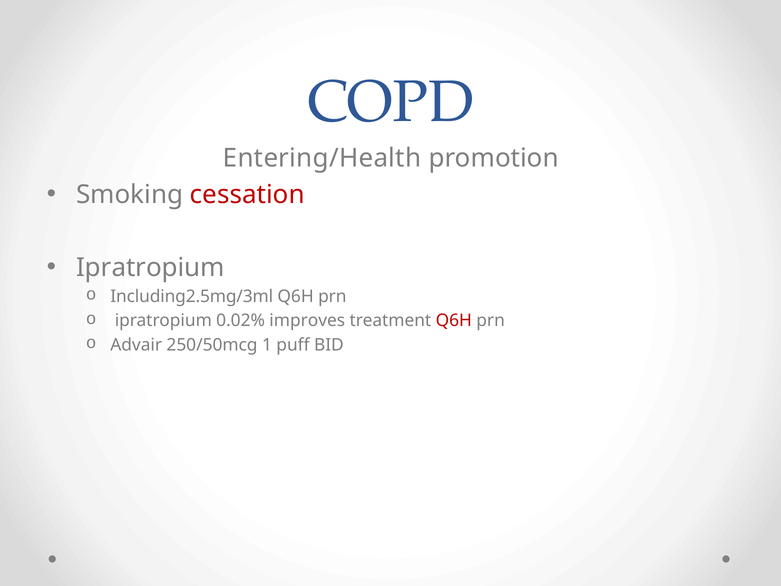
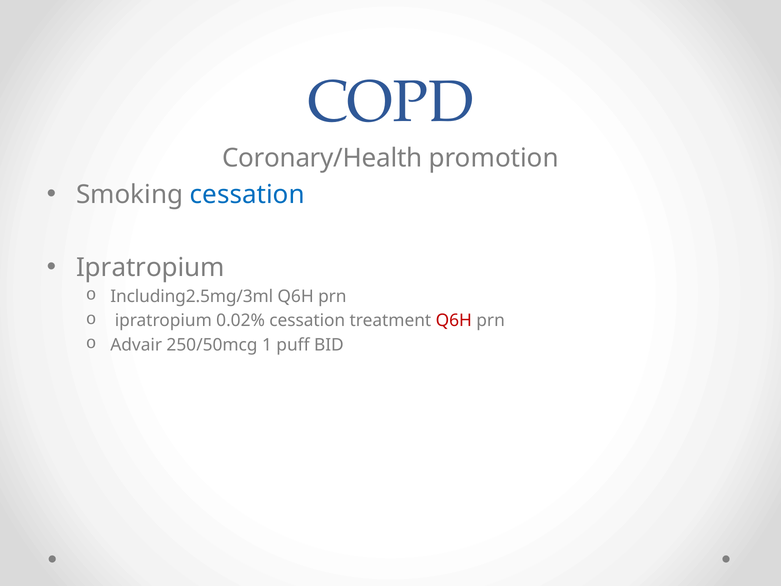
Entering/Health: Entering/Health -> Coronary/Health (322, 158)
cessation colour: red -> blue (247, 194)
0.02% improves: improves -> cessation (307, 321)
